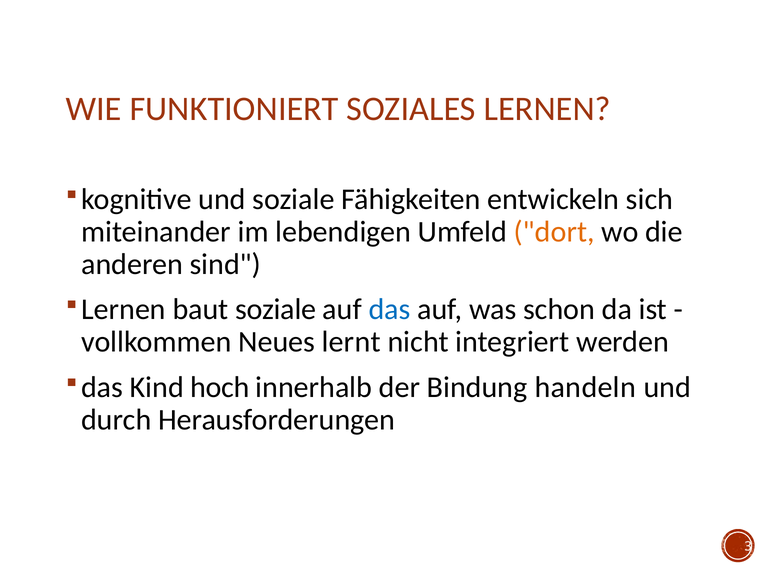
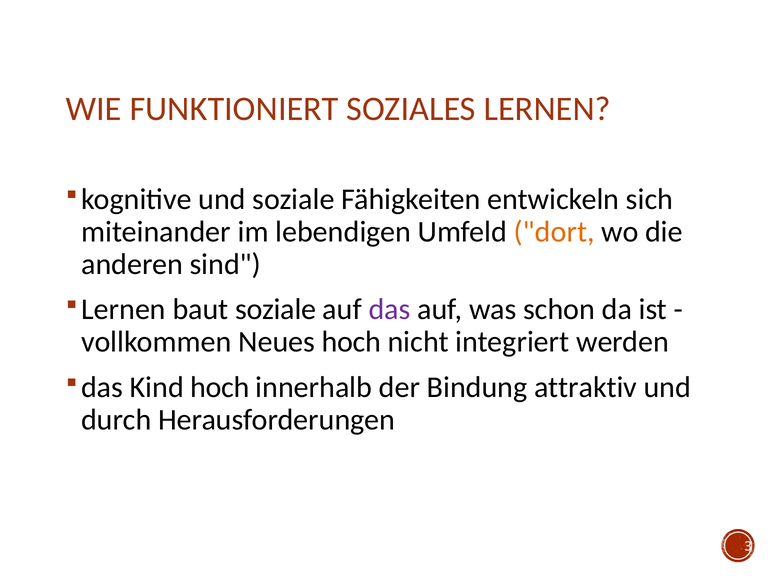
das colour: blue -> purple (390, 310)
Neues lernt: lernt -> hoch (351, 342)
handeln: handeln -> attraktiv (585, 388)
